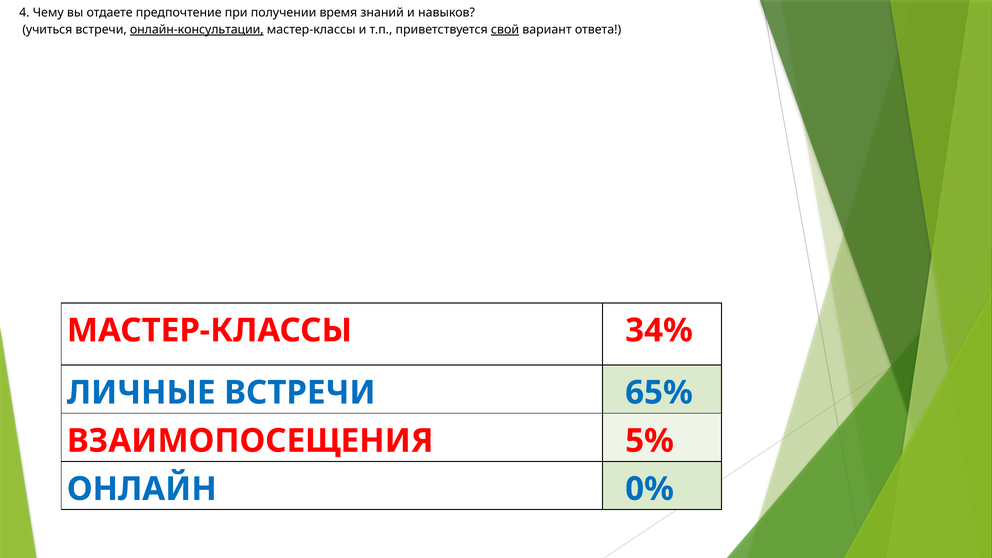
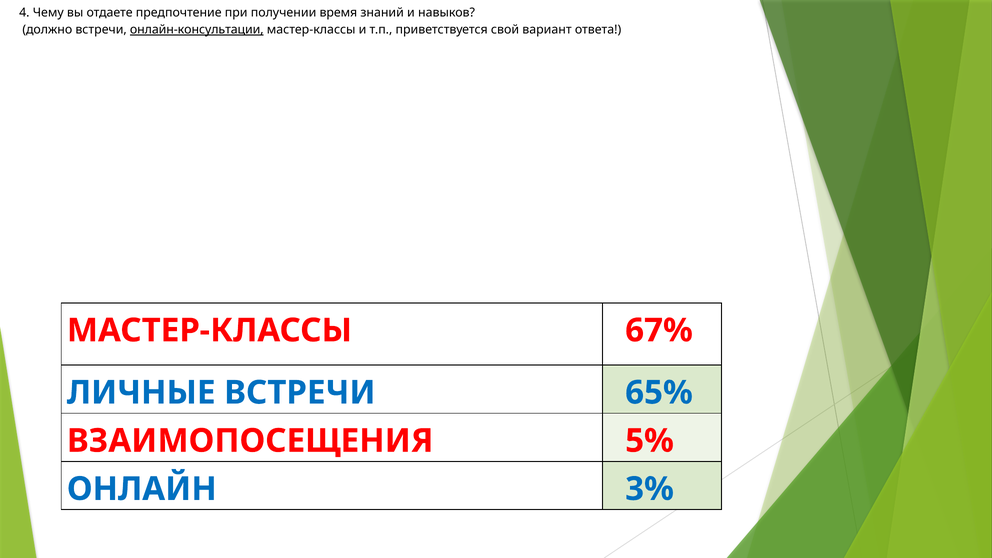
учиться: учиться -> должно (47, 30)
свой underline: present -> none (505, 30)
34%: 34% -> 67% (659, 330)
0%: 0% -> 3% (650, 489)
